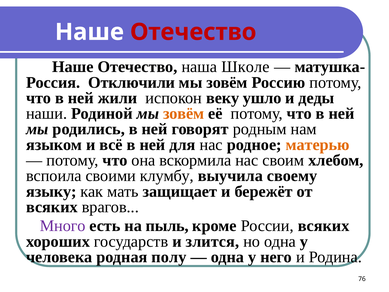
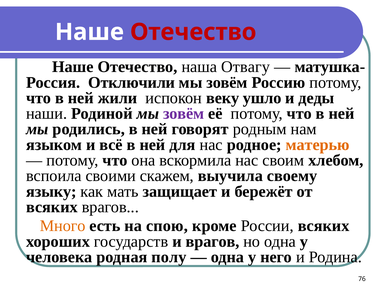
Школе: Школе -> Отвагу (246, 67)
зовём colour: orange -> purple (184, 113)
клумбу: клумбу -> скажем (167, 176)
Много colour: purple -> orange (63, 226)
пыль: пыль -> спою (167, 226)
и злится: злится -> врагов (212, 241)
